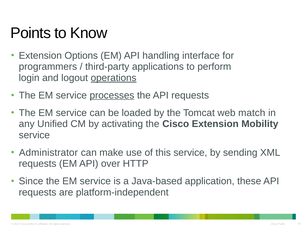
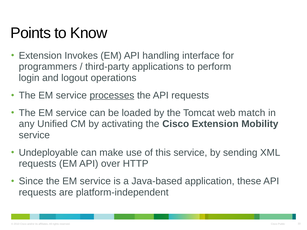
Options: Options -> Invokes (81, 56)
operations underline: present -> none (114, 78)
Administrator: Administrator -> Undeployable (48, 153)
